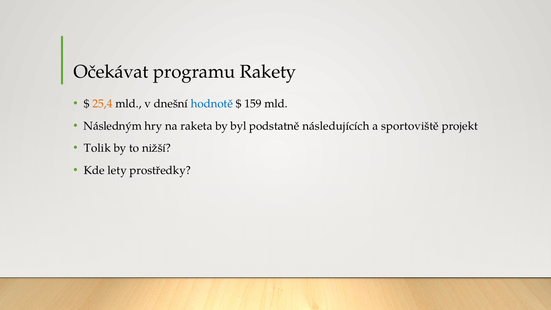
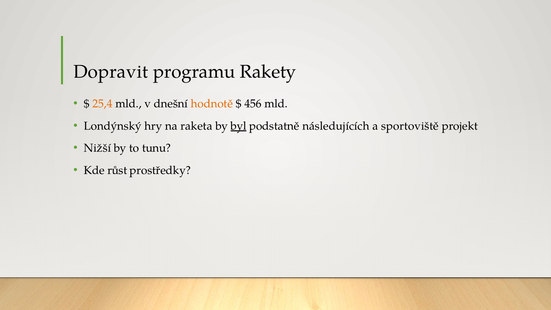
Očekávat: Očekávat -> Dopravit (111, 72)
hodnotě colour: blue -> orange (212, 104)
159: 159 -> 456 (253, 104)
Následným: Následným -> Londýnský (113, 126)
byl underline: none -> present (239, 126)
Tolik: Tolik -> Nižší (97, 148)
nižší: nižší -> tunu (157, 148)
lety: lety -> růst (117, 170)
